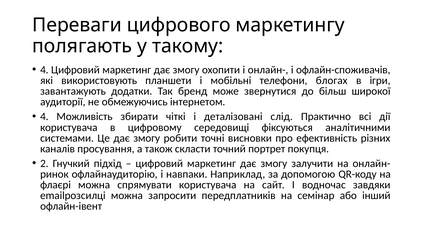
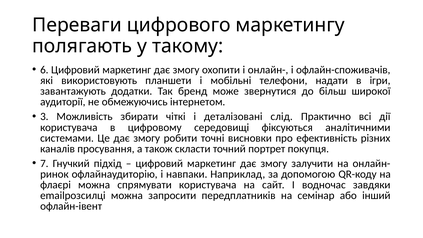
4: 4 -> 6 (44, 70)
блогах: блогах -> надати (332, 81)
4: 4 -> 3 (44, 117)
2: 2 -> 7 (44, 163)
